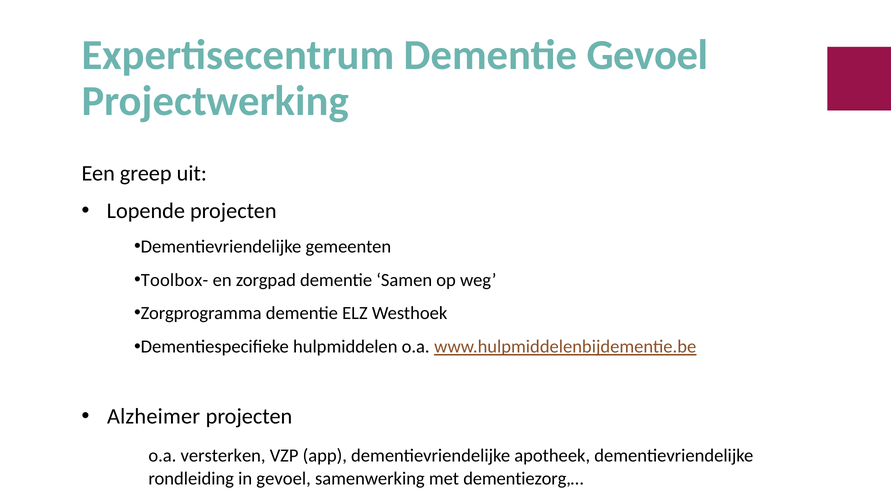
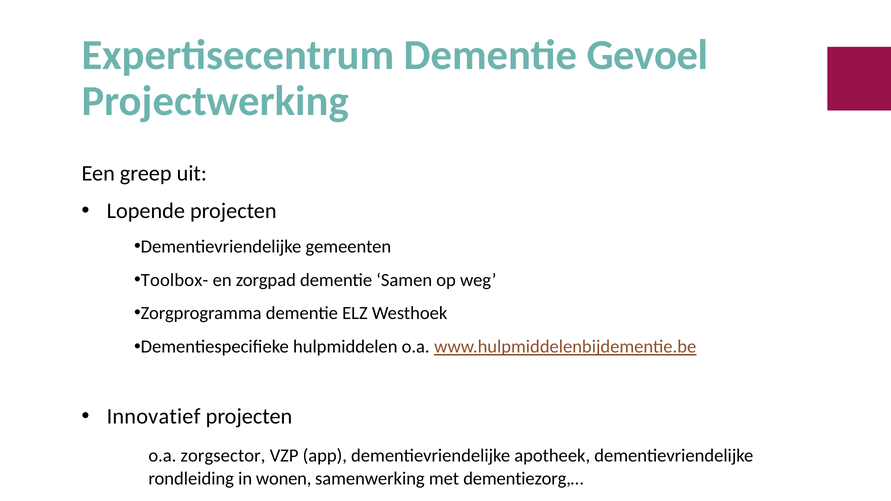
Alzheimer: Alzheimer -> Innovatief (154, 417)
versterken: versterken -> zorgsector (223, 456)
in gevoel: gevoel -> wonen (284, 479)
